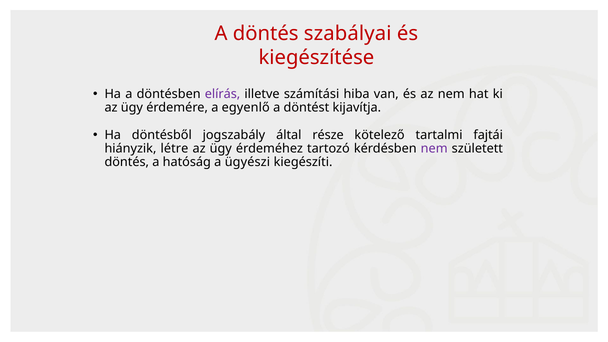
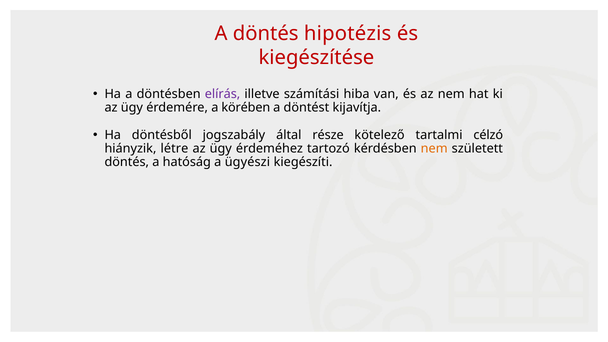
szabályai: szabályai -> hipotézis (348, 33)
egyenlő: egyenlő -> körében (246, 108)
fajtái: fajtái -> célzó (488, 135)
nem colour: purple -> orange (434, 149)
